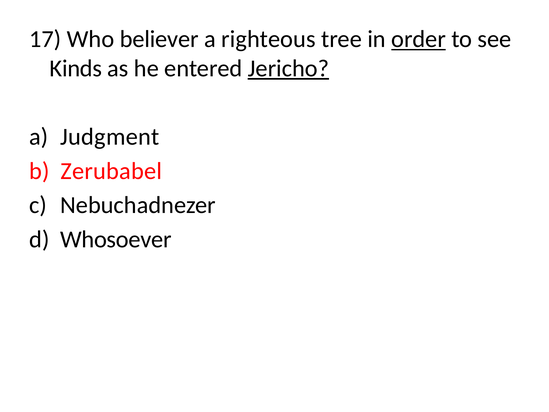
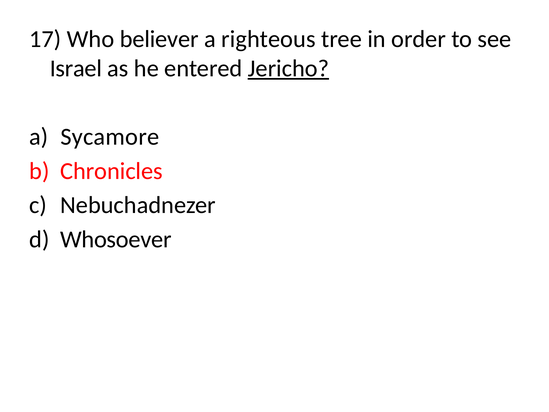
order underline: present -> none (419, 39)
Kinds: Kinds -> Israel (76, 68)
Judgment: Judgment -> Sycamore (110, 137)
Zerubabel: Zerubabel -> Chronicles (111, 171)
